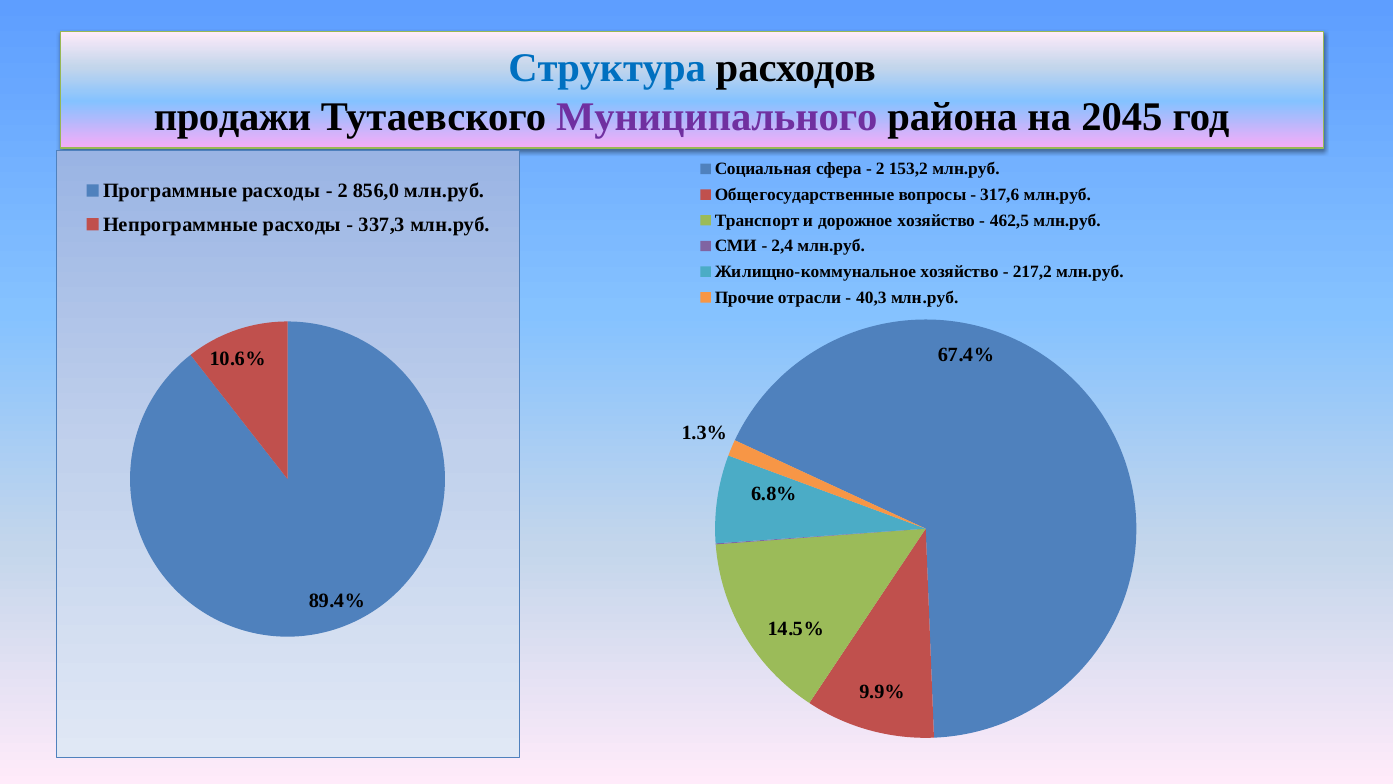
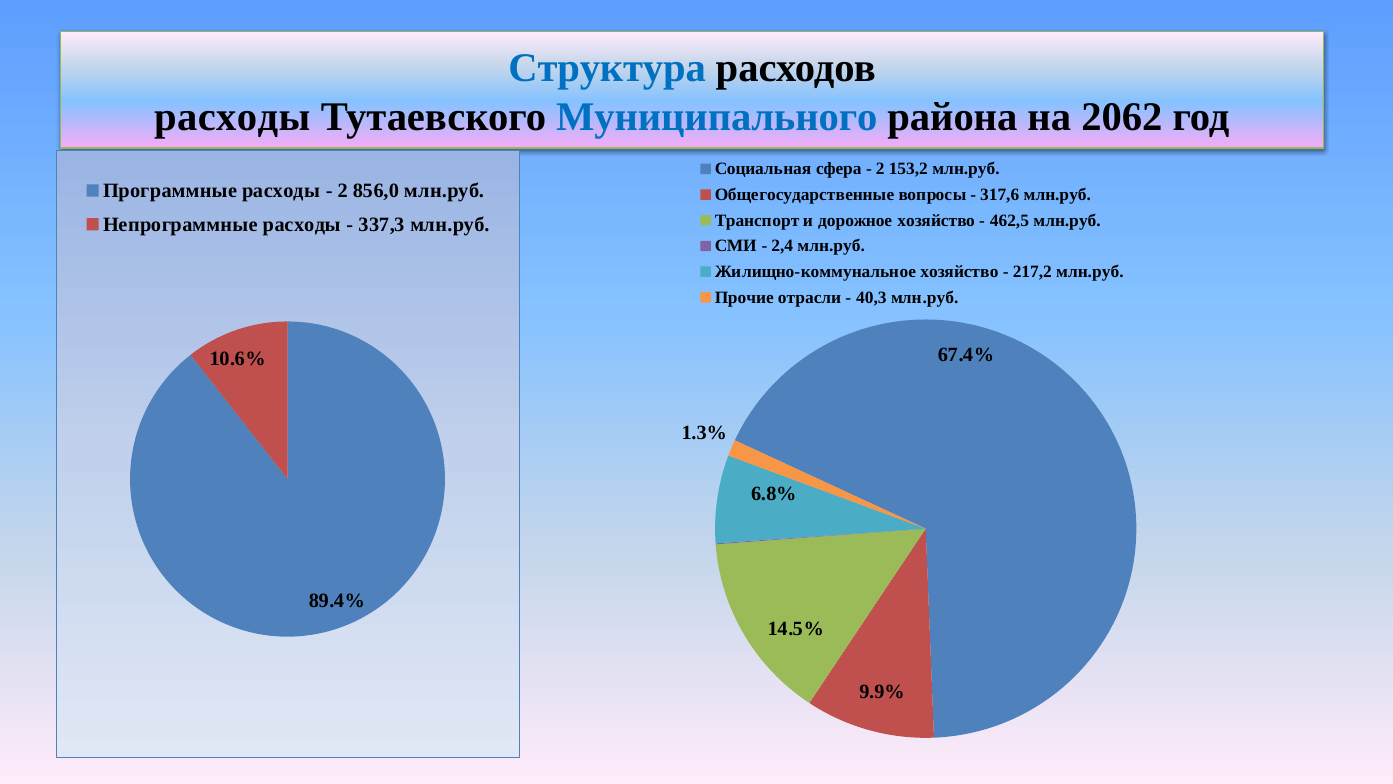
продажи: продажи -> расходы (232, 117)
Муниципального colour: purple -> blue (717, 117)
2045: 2045 -> 2062 (1122, 117)
